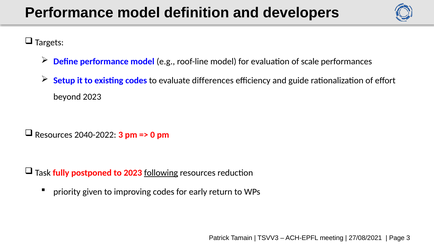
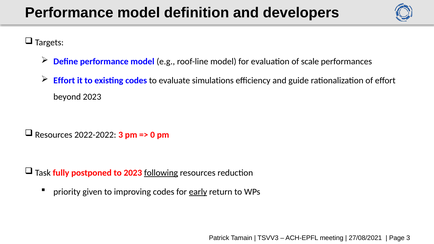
Setup: Setup -> Effort (64, 81)
differences: differences -> simulations (213, 81)
2040-2022: 2040-2022 -> 2022-2022 (95, 135)
early underline: none -> present (198, 192)
